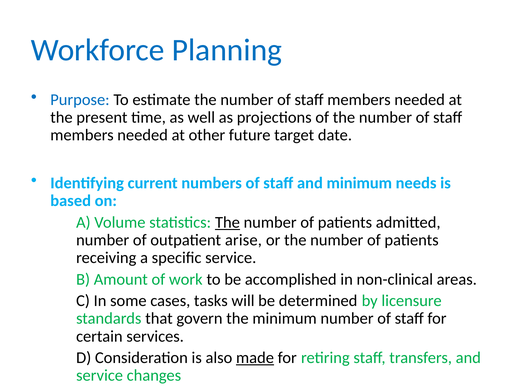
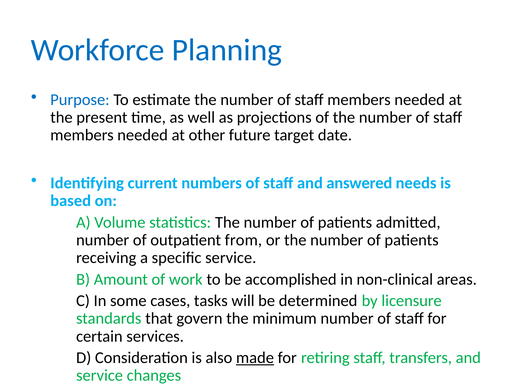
and minimum: minimum -> answered (359, 183)
The underline: present -> none (227, 222)
arise: arise -> from (243, 240)
